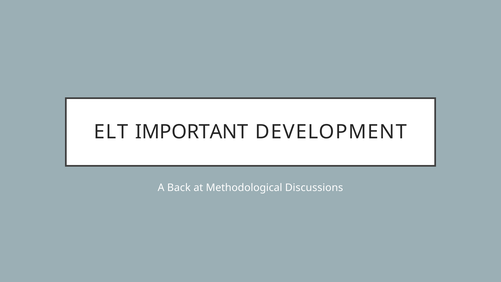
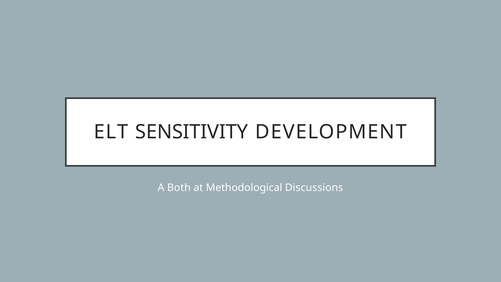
IMPORTANT: IMPORTANT -> SENSITIVITY (192, 132)
Back: Back -> Both (179, 188)
